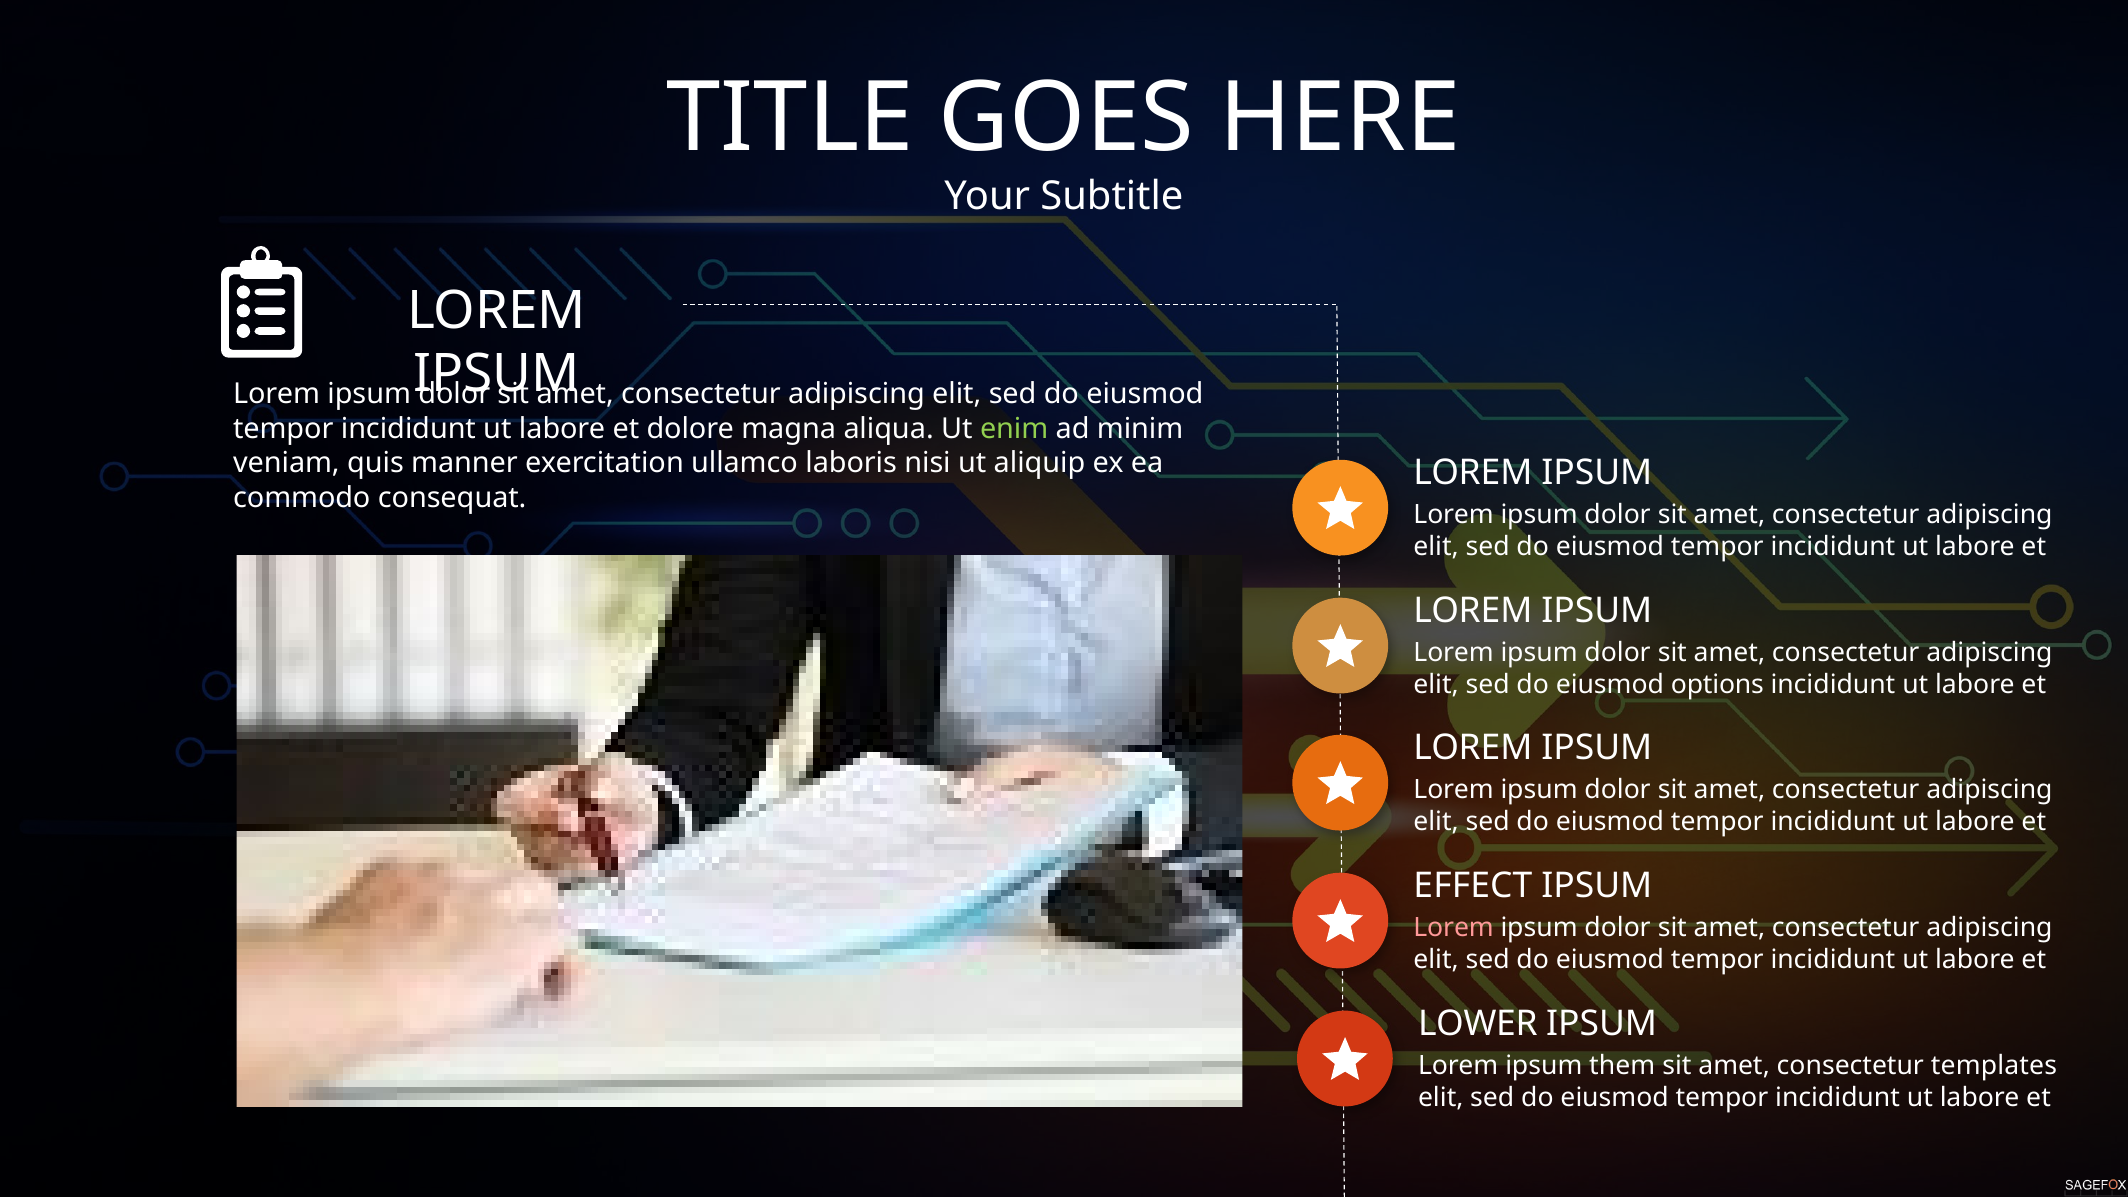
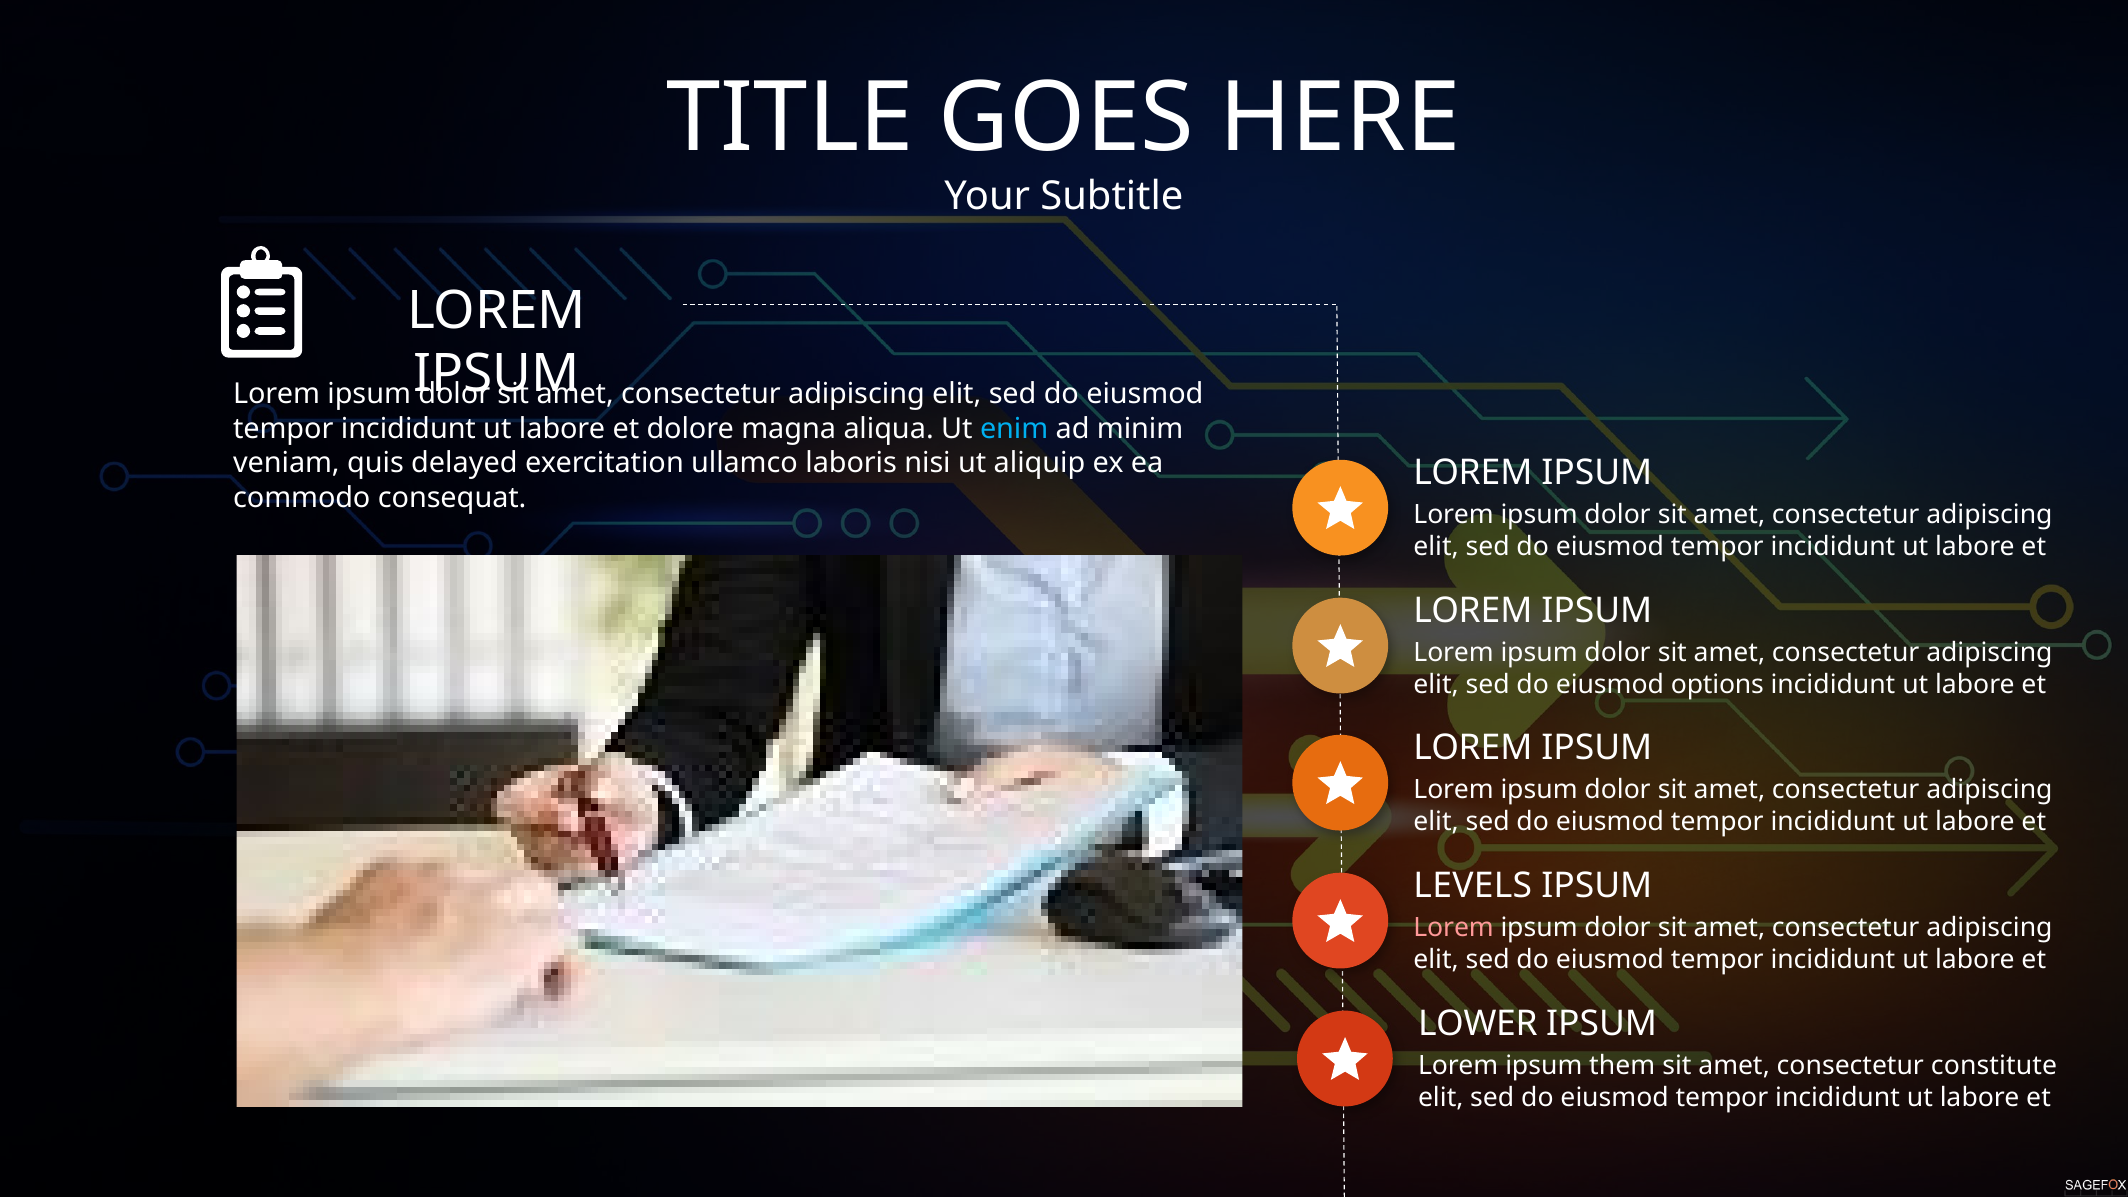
enim colour: light green -> light blue (1014, 429)
manner: manner -> delayed (464, 463)
EFFECT: EFFECT -> LEVELS (1473, 886)
templates: templates -> constitute (1994, 1066)
